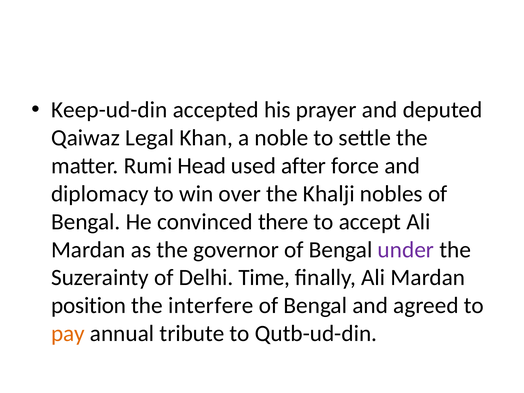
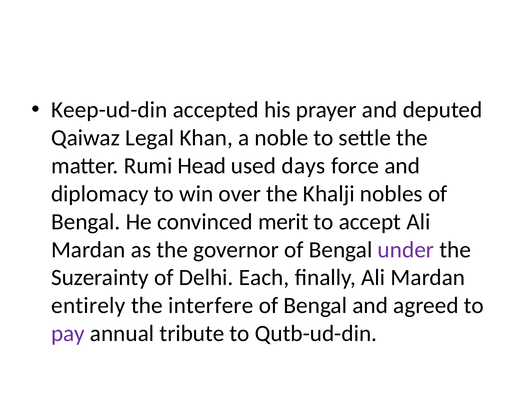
after: after -> days (303, 166)
there: there -> merit (283, 222)
Time: Time -> Each (264, 278)
position: position -> entirely (88, 306)
pay colour: orange -> purple (68, 334)
